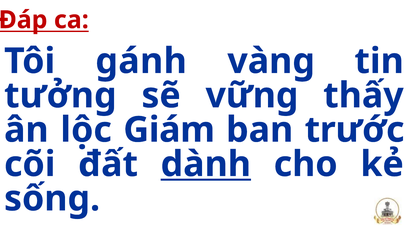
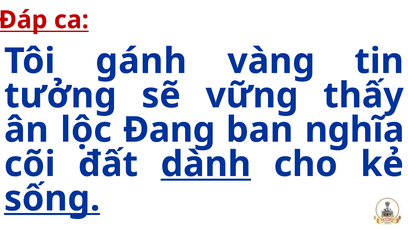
Giám: Giám -> Đang (169, 130)
trước: trước -> nghĩa (355, 130)
sống underline: none -> present (52, 198)
